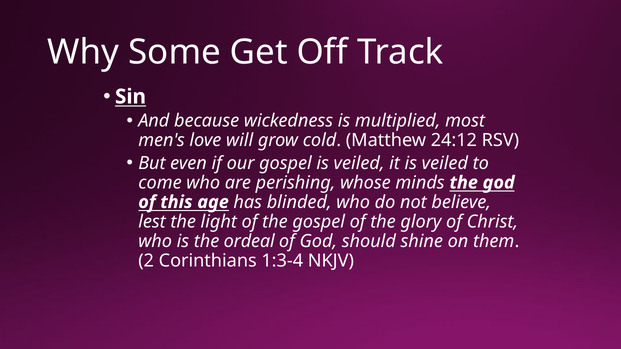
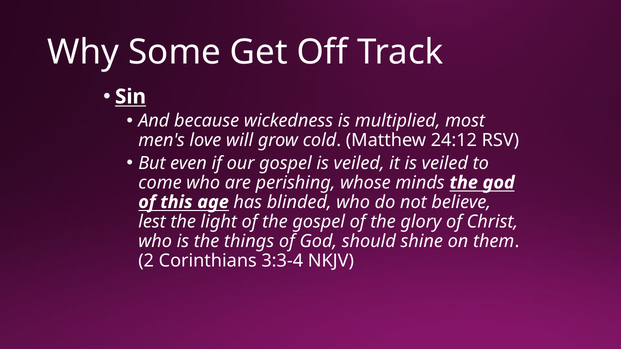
ordeal: ordeal -> things (249, 241)
1:3-4: 1:3-4 -> 3:3-4 (282, 261)
